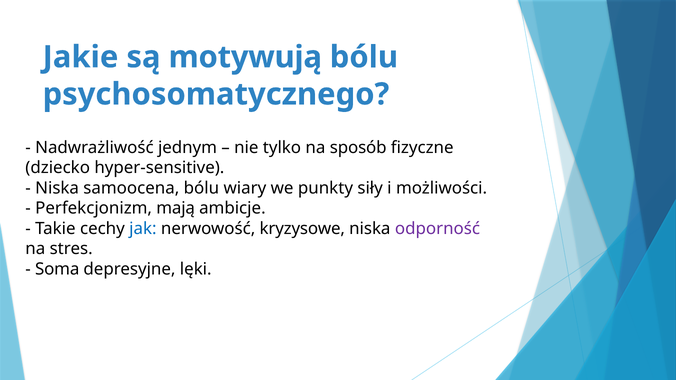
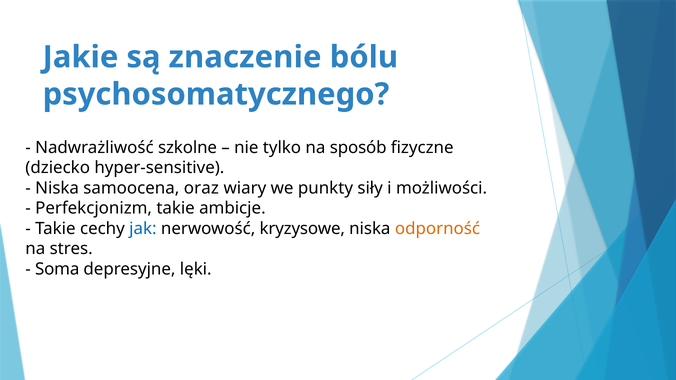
motywują: motywują -> znaczenie (245, 57)
jednym: jednym -> szkolne (188, 148)
samoocena bólu: bólu -> oraz (201, 188)
Perfekcjonizm mają: mają -> takie (176, 208)
odporność colour: purple -> orange (437, 229)
